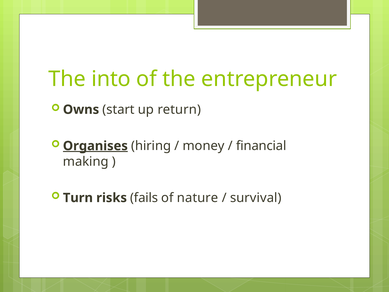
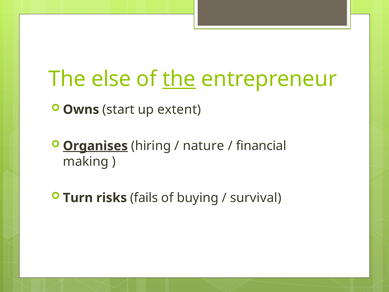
into: into -> else (111, 79)
the underline: none -> present (179, 79)
return: return -> extent (179, 109)
money: money -> nature (204, 146)
nature: nature -> buying (198, 198)
